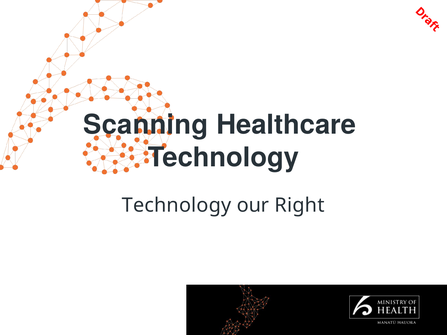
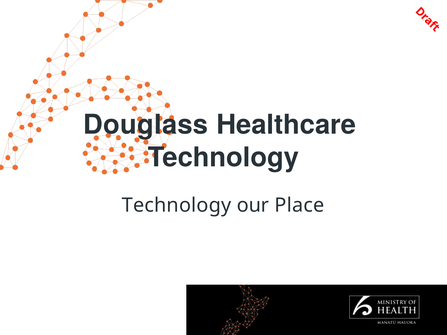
Scanning: Scanning -> Douglass (146, 125)
Right: Right -> Place (300, 205)
